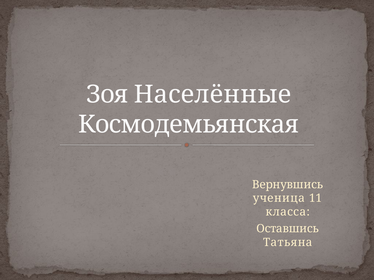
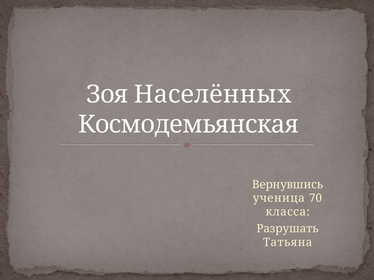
Населённые: Населённые -> Населённых (213, 95)
11: 11 -> 70 (316, 199)
Оставшись: Оставшись -> Разрушать (288, 229)
